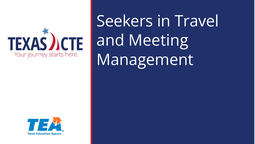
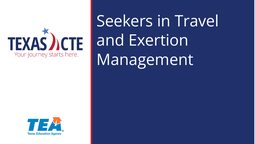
Meeting: Meeting -> Exertion (158, 40)
